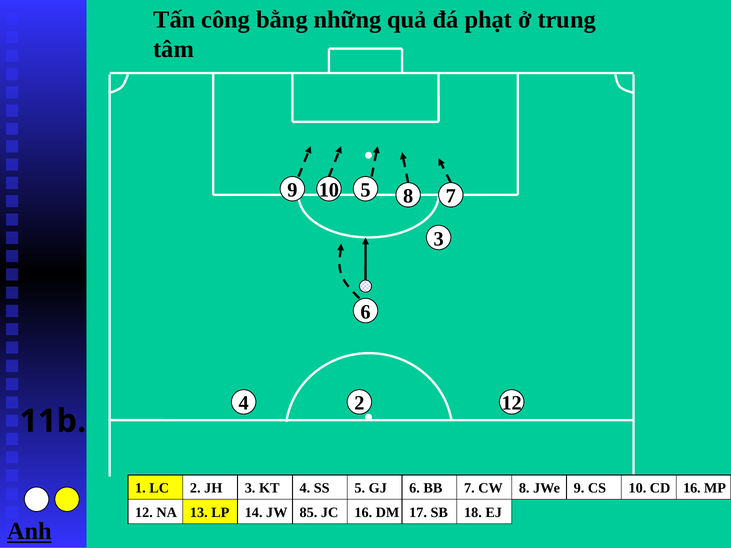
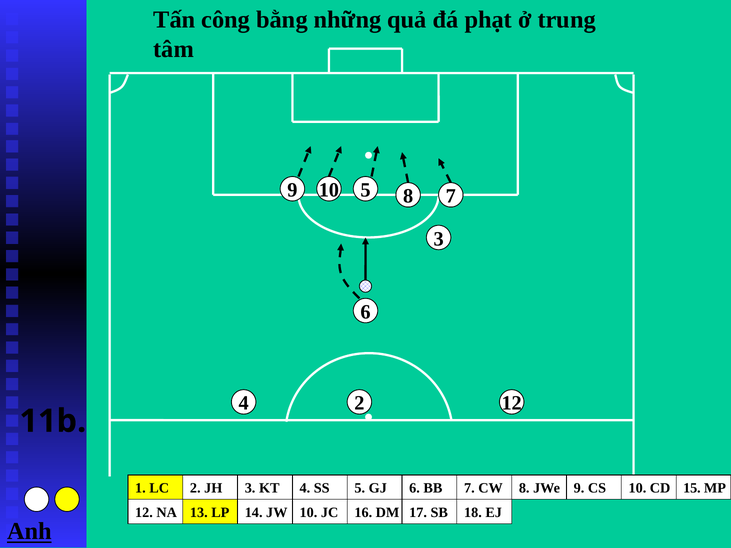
CD 16: 16 -> 15 (692, 488)
JW 85: 85 -> 10 (308, 513)
